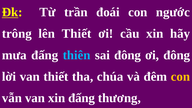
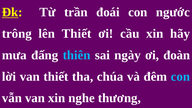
sai đông: đông -> ngày (128, 55)
ơi đông: đông -> đoàn (177, 55)
con colour: yellow -> light blue (180, 77)
xin đấng: đấng -> nghe (82, 98)
